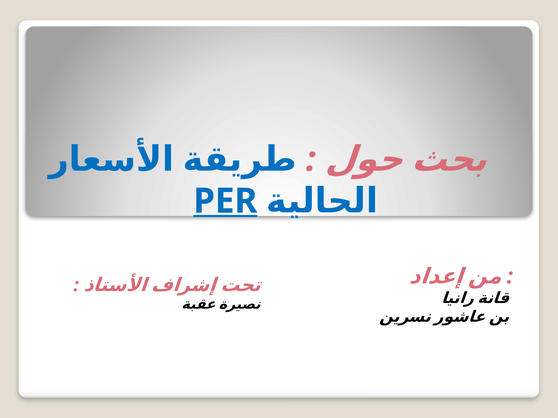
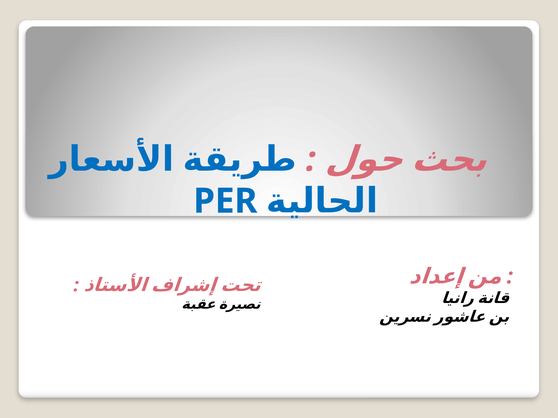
PER underline: present -> none (225, 201)
